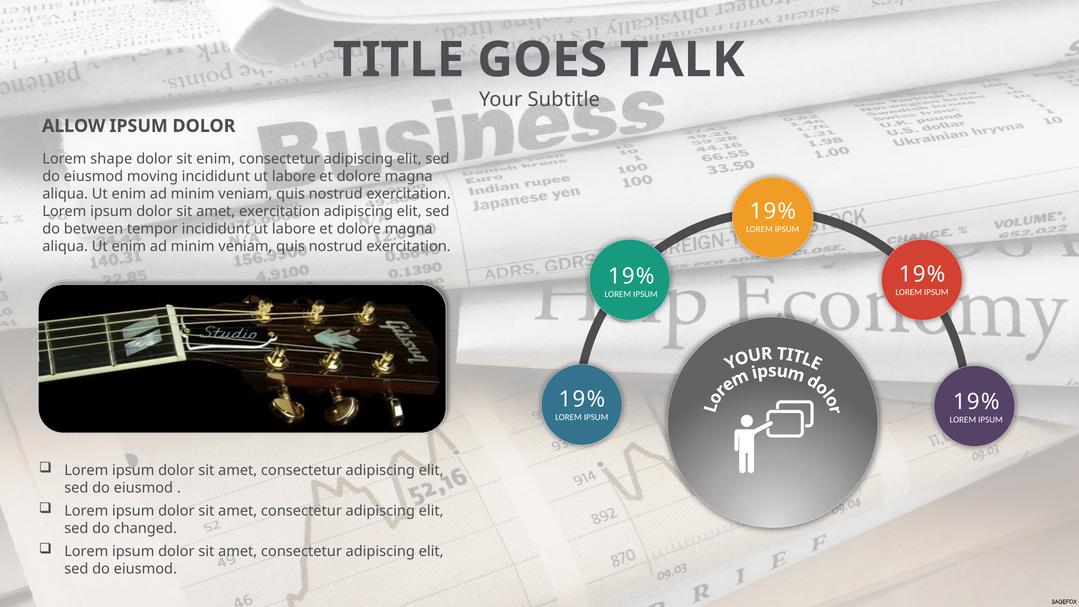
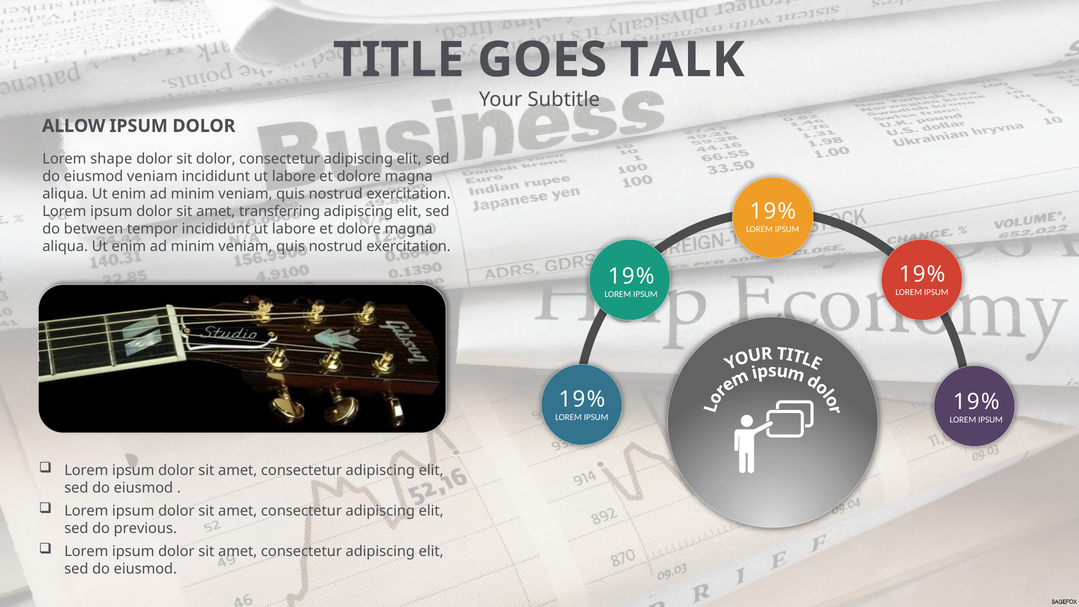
sit enim: enim -> dolor (216, 159)
eiusmod moving: moving -> veniam (152, 176)
amet exercitation: exercitation -> transferring (280, 211)
changed: changed -> previous (145, 529)
